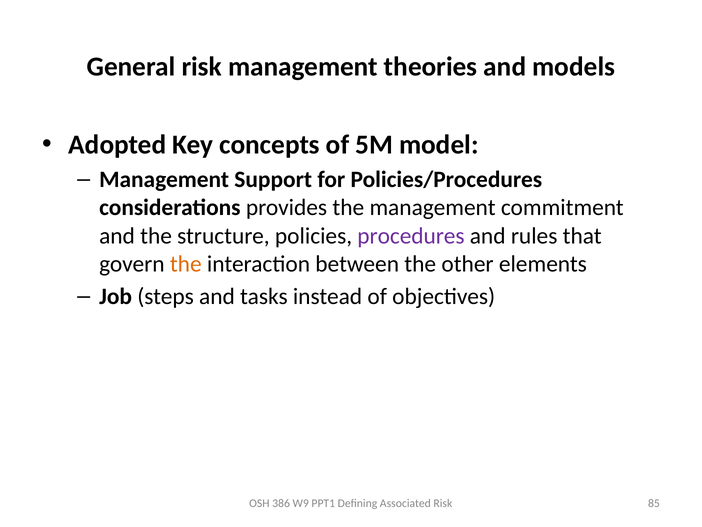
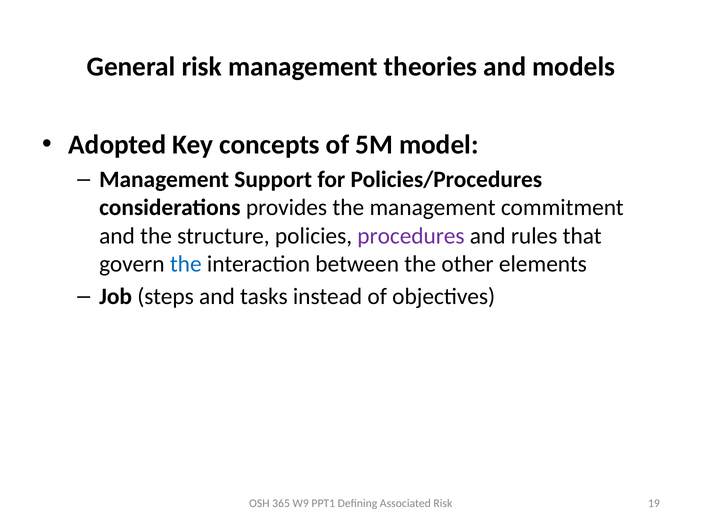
the colour: orange -> blue (186, 264)
386: 386 -> 365 (281, 503)
85: 85 -> 19 (654, 503)
